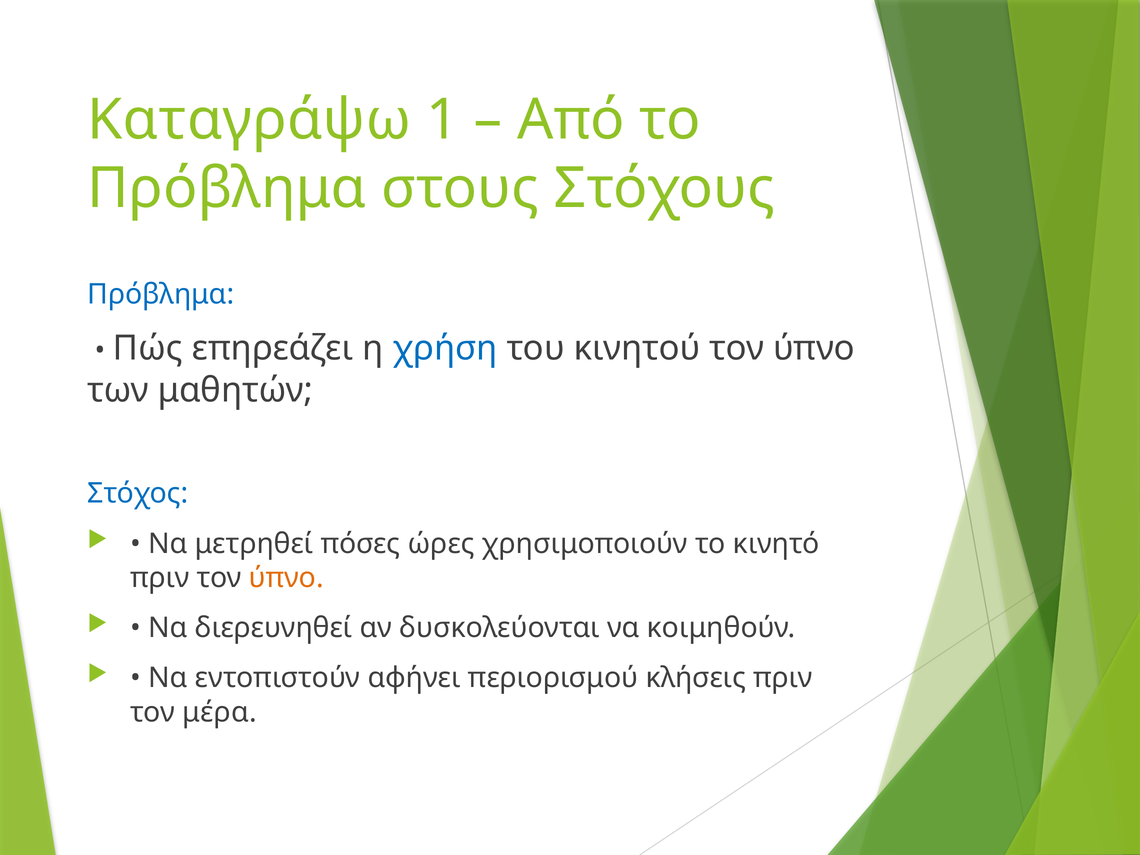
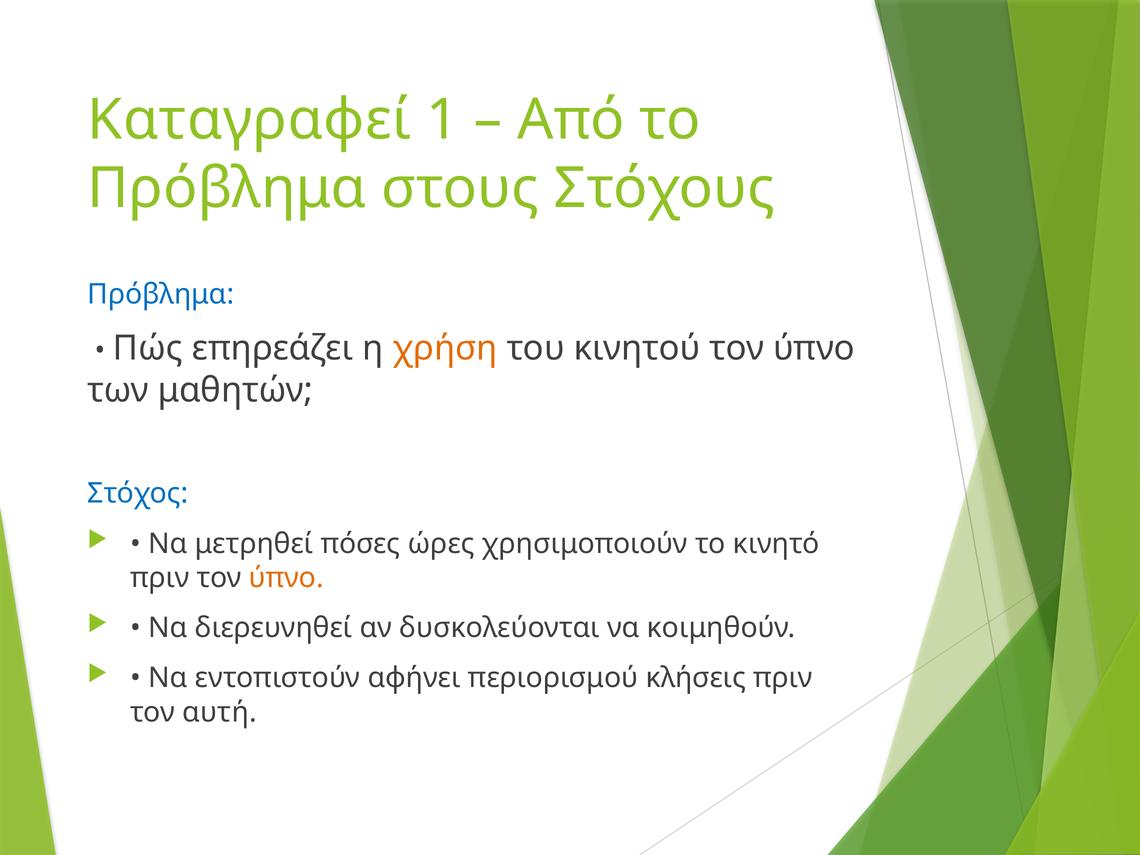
Καταγράψω: Καταγράψω -> Καταγραφεί (249, 120)
χρήση colour: blue -> orange (445, 348)
μέρα: μέρα -> αυτή (219, 712)
